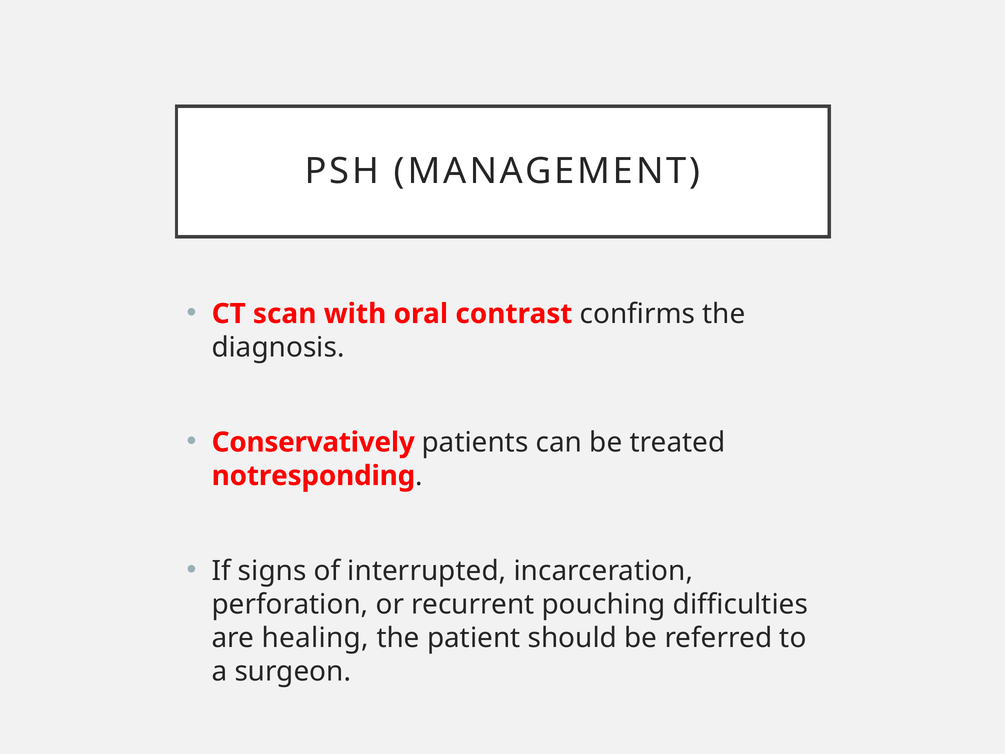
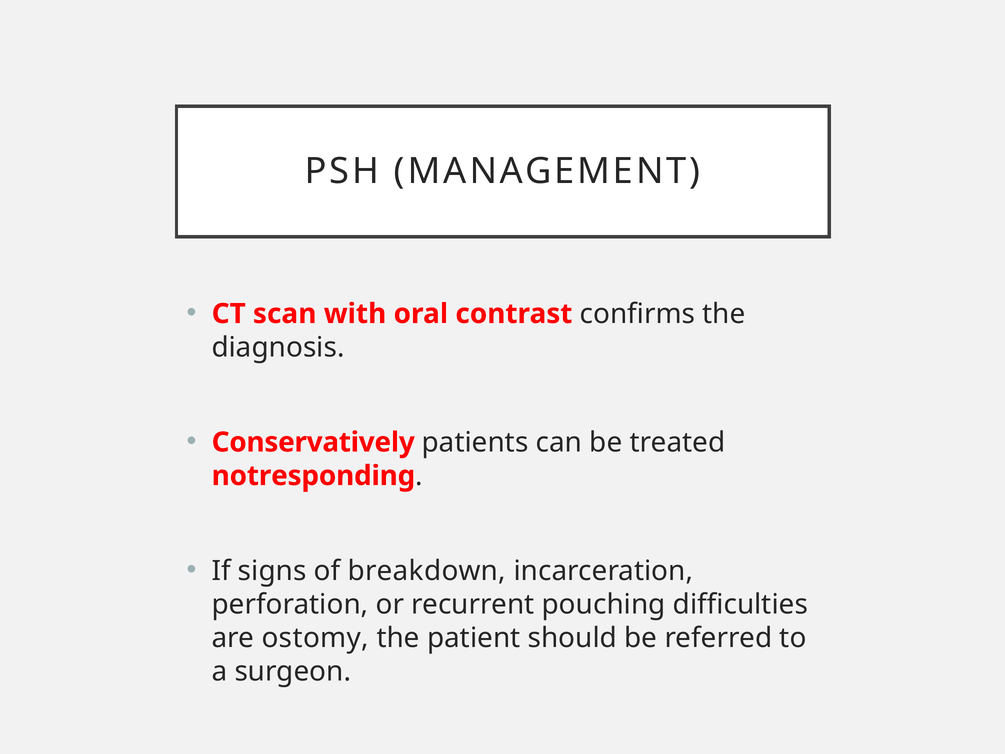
interrupted: interrupted -> breakdown (427, 571)
healing: healing -> ostomy (315, 638)
